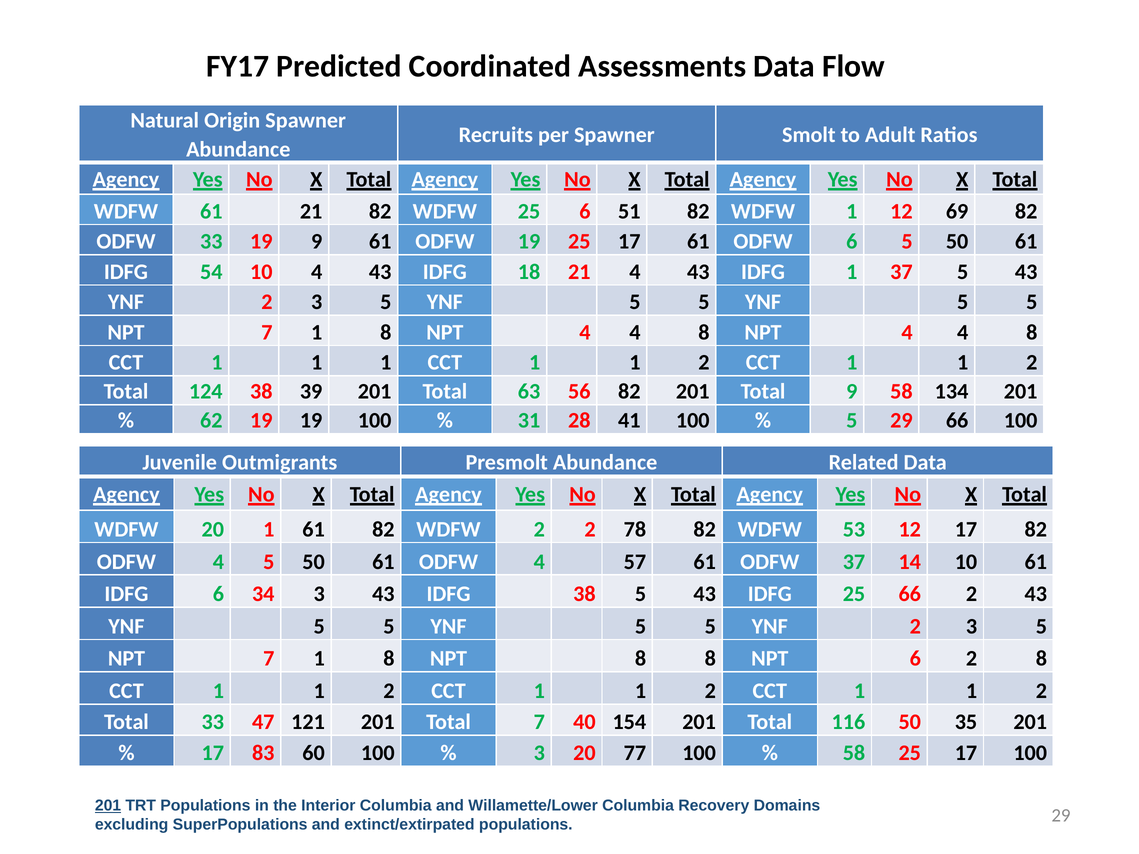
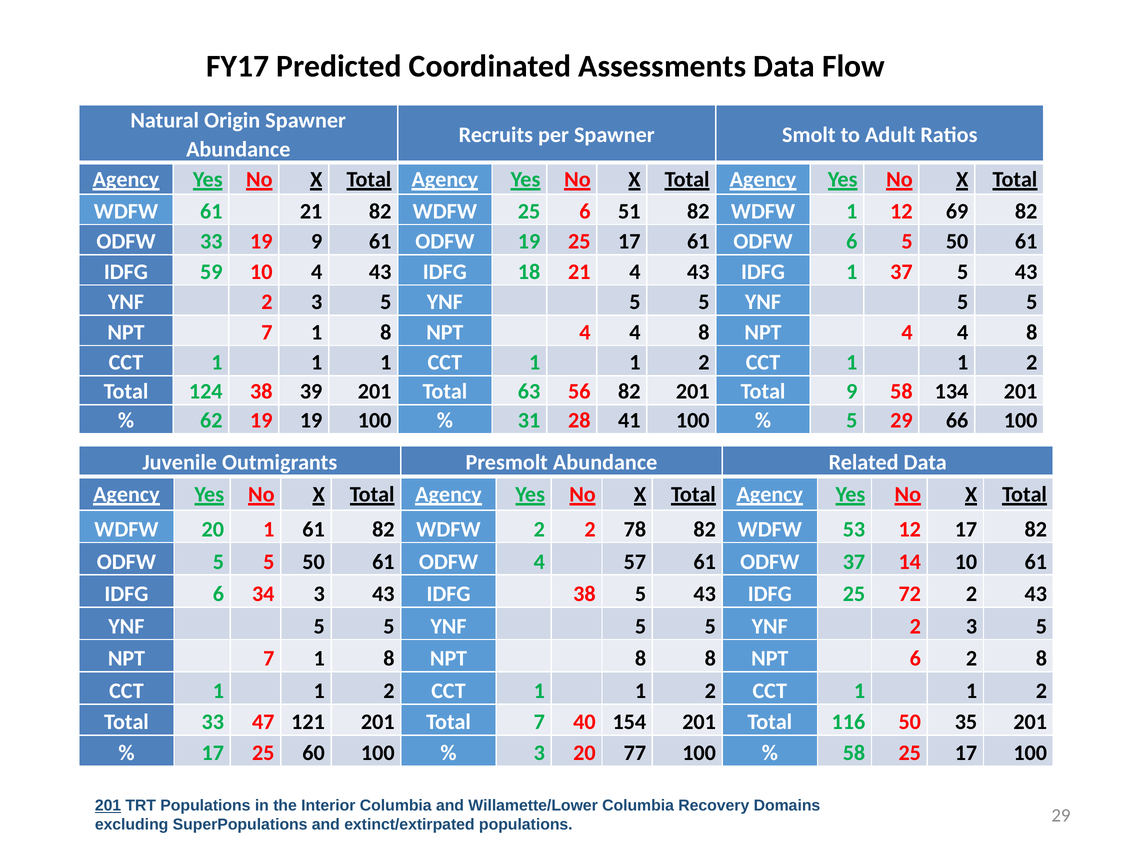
54: 54 -> 59 (211, 272)
4: 4 -> 5 (218, 562)
25 66: 66 -> 72 (910, 594)
17 83: 83 -> 25 (263, 753)
